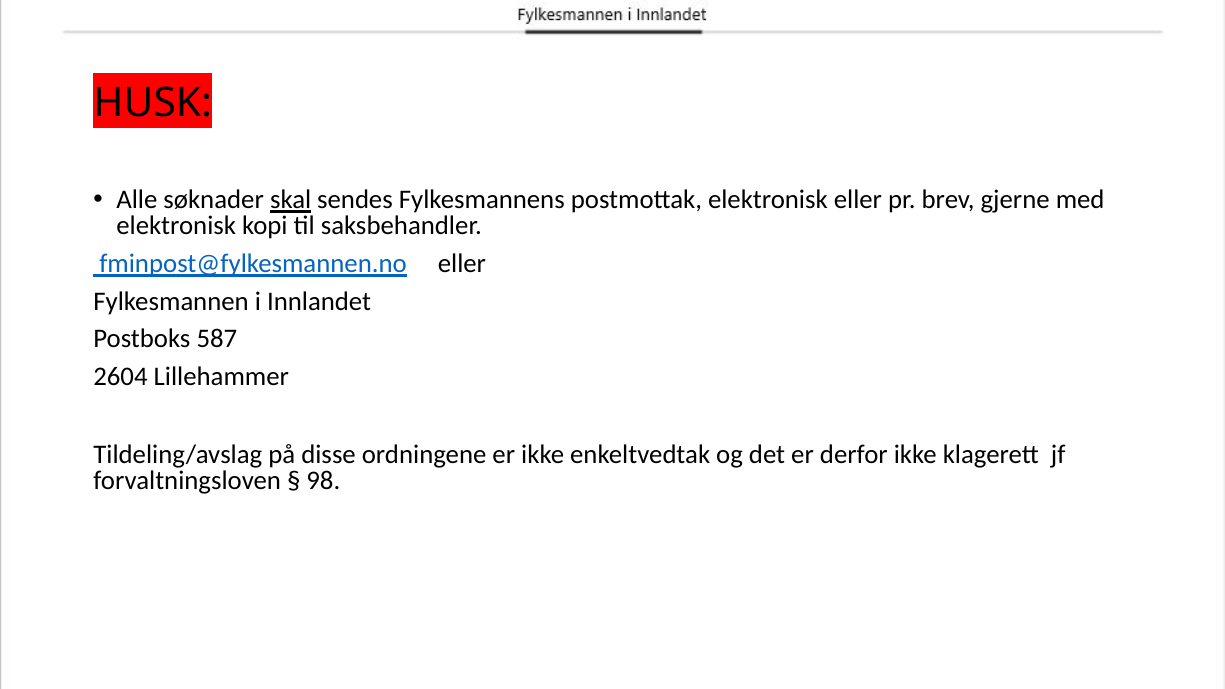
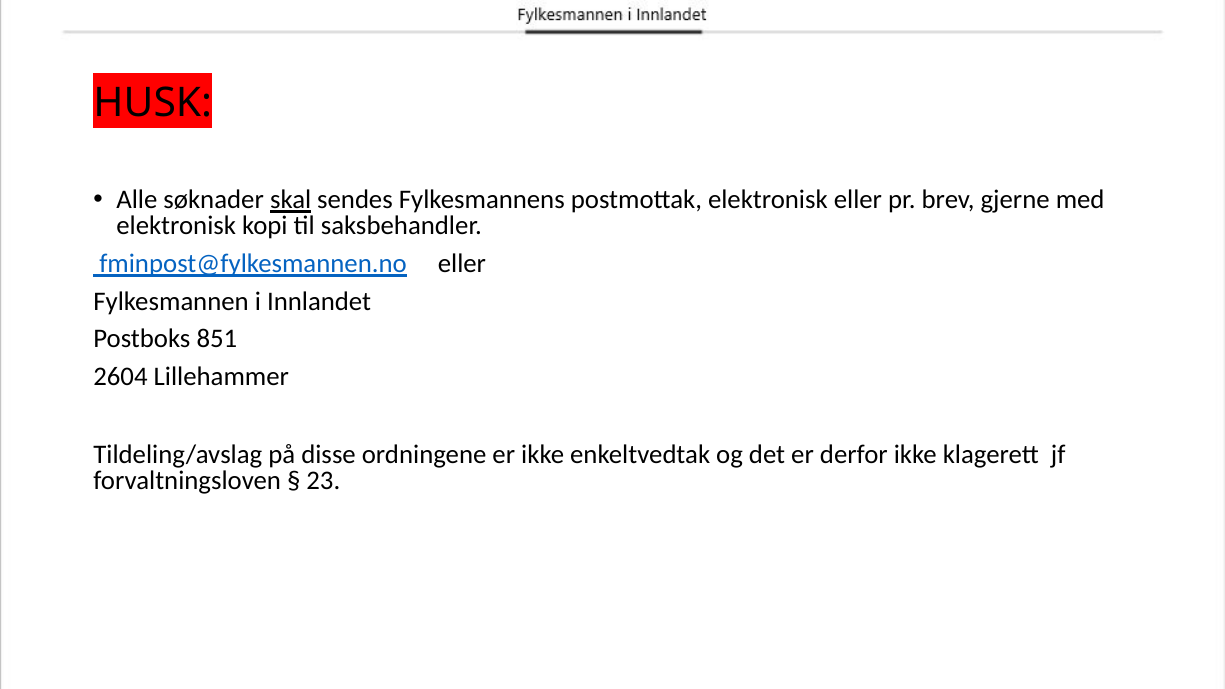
587: 587 -> 851 (217, 339)
98: 98 -> 23 (323, 481)
